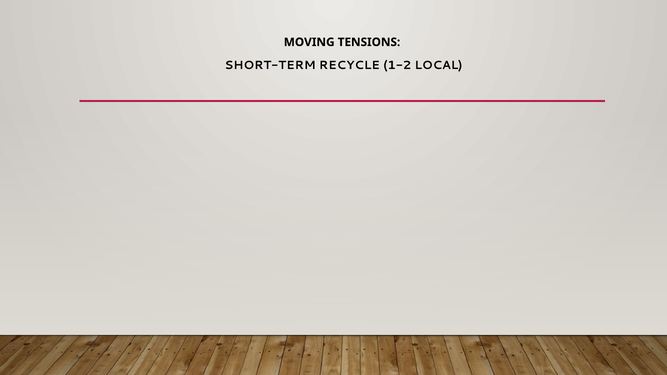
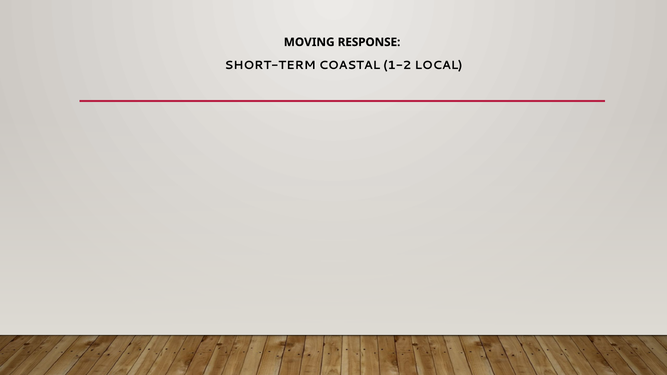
TENSIONS: TENSIONS -> RESPONSE (369, 42)
RECYCLE: RECYCLE -> COASTAL (349, 65)
